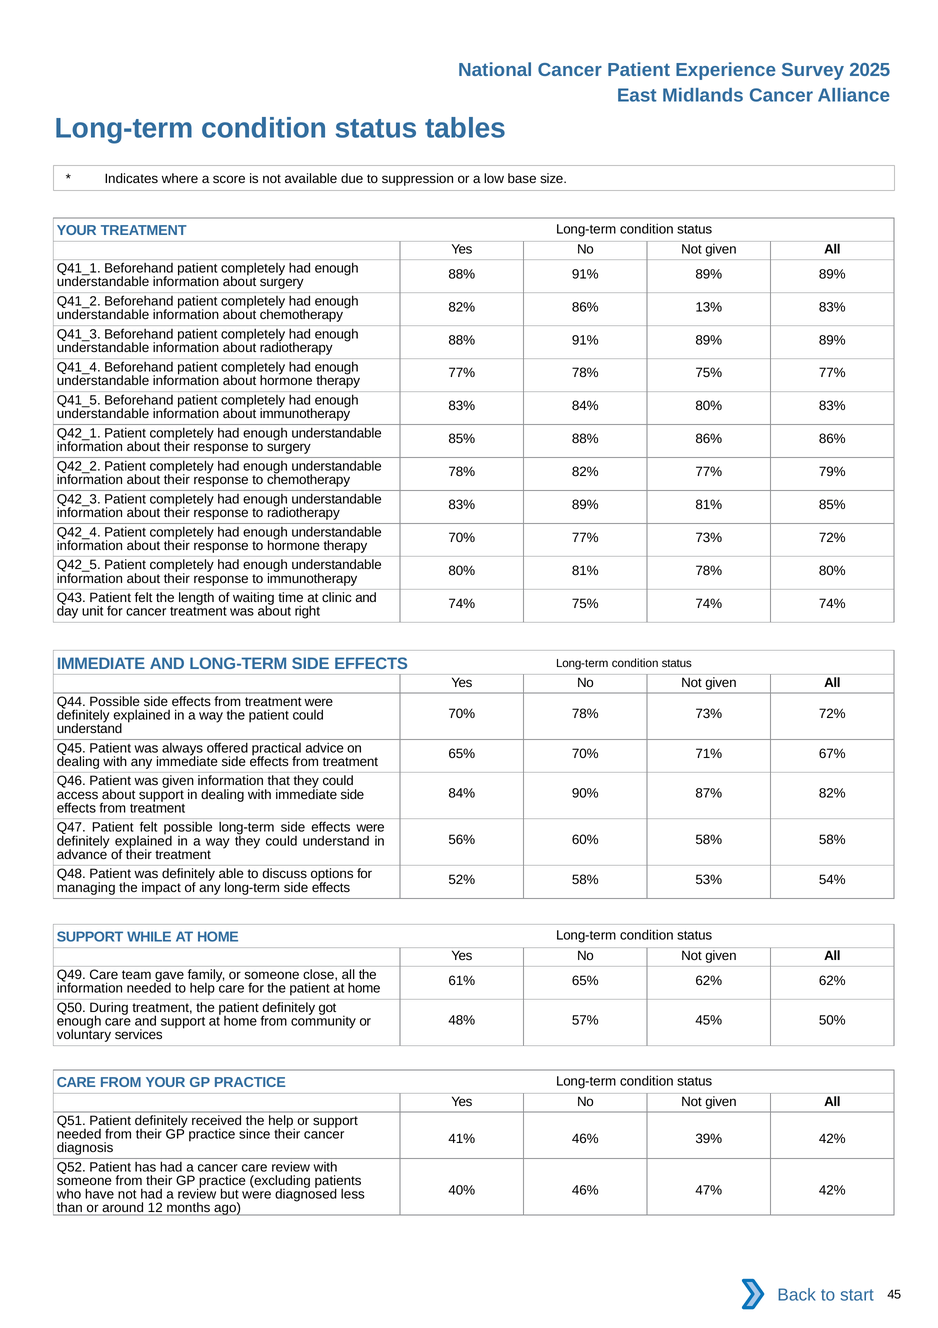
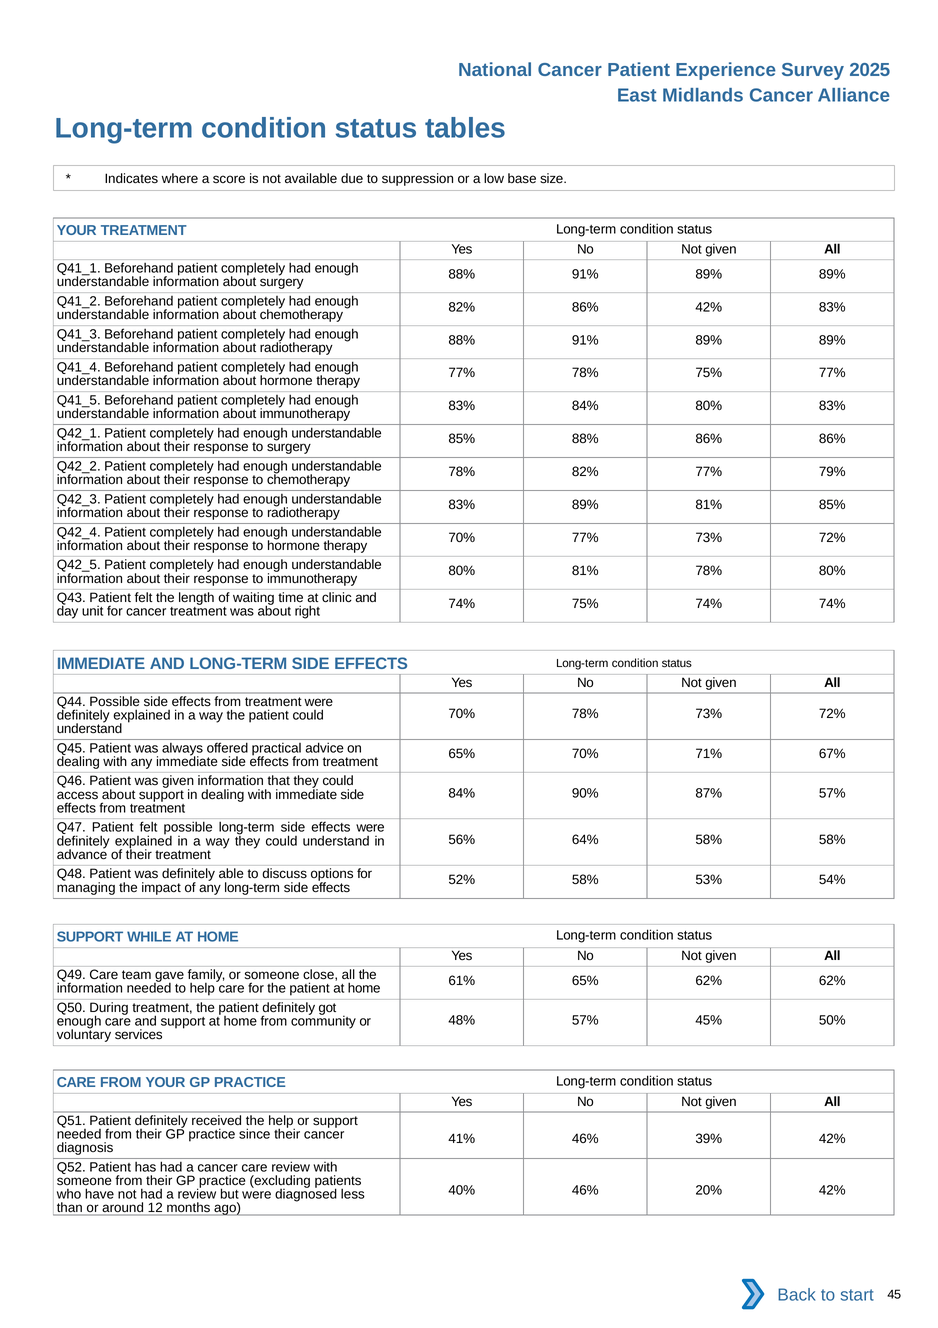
86% 13%: 13% -> 42% (709, 307)
87% 82%: 82% -> 57% (832, 793)
60%: 60% -> 64% (585, 840)
47%: 47% -> 20% (709, 1190)
